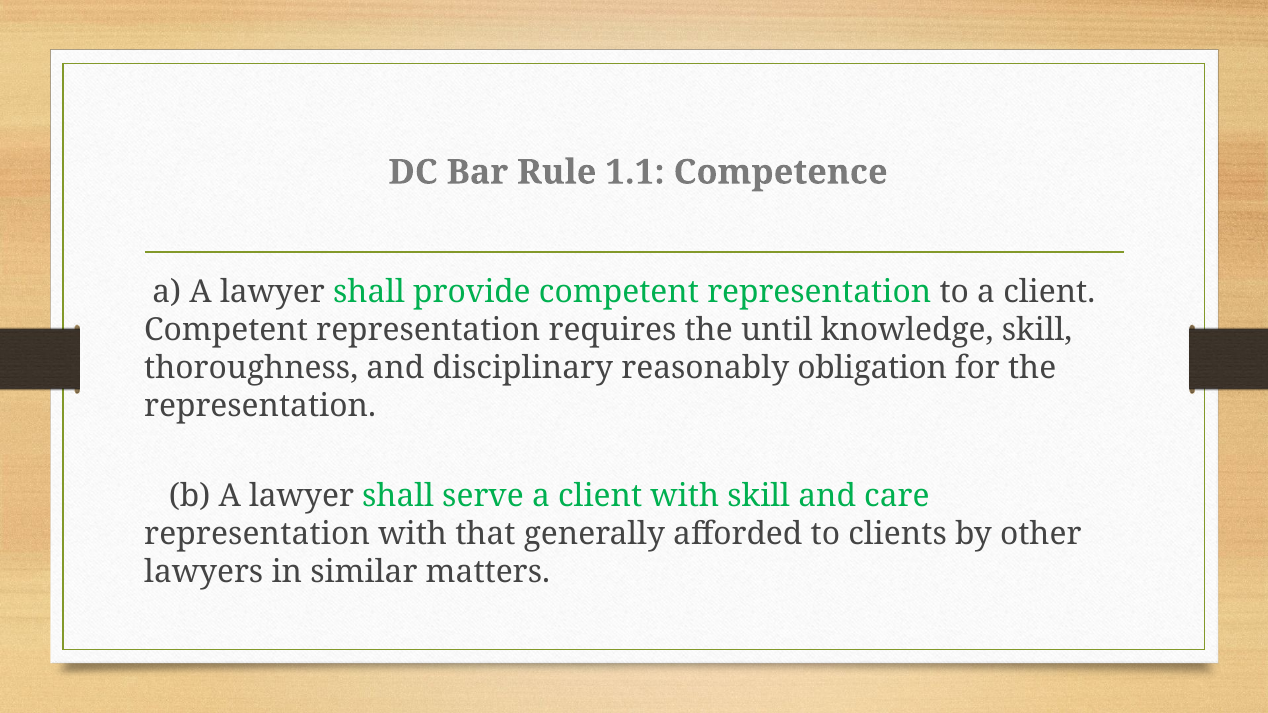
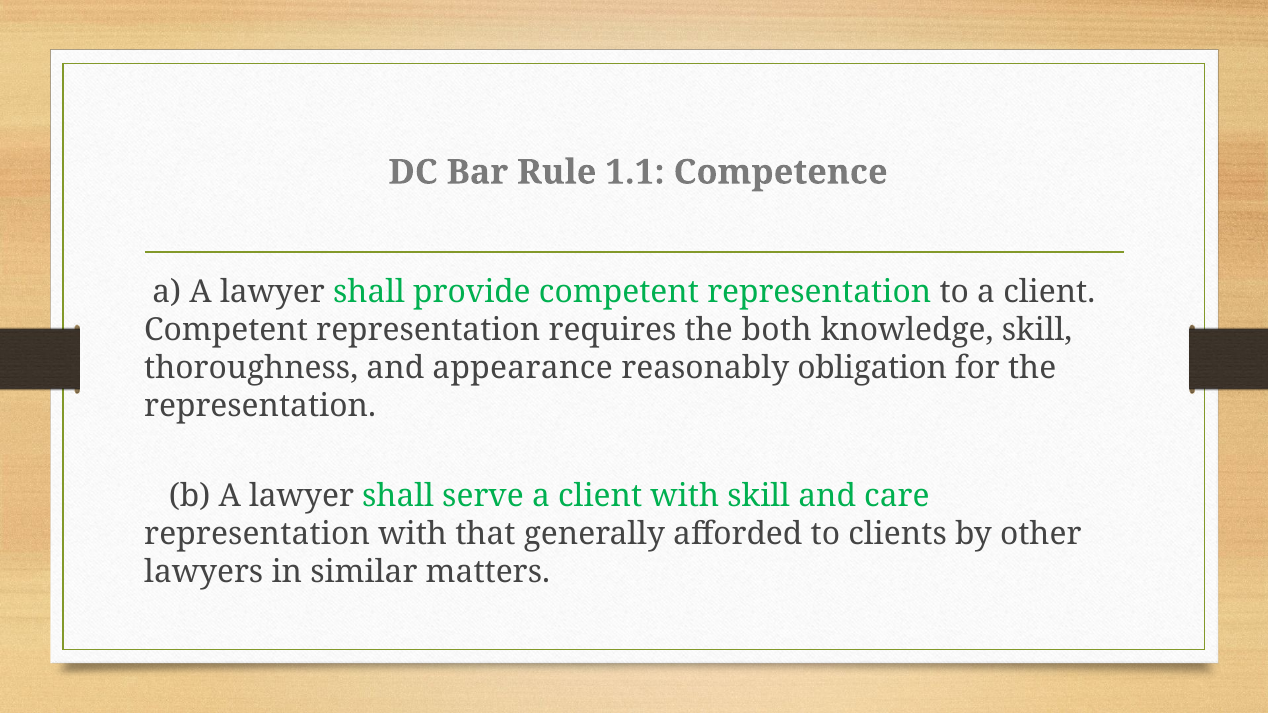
until: until -> both (777, 330)
disciplinary: disciplinary -> appearance (523, 368)
